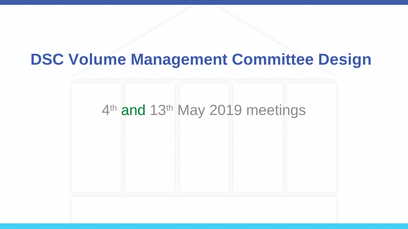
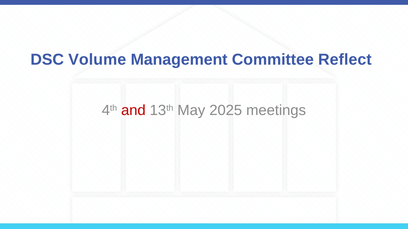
Design: Design -> Reflect (345, 60)
and colour: green -> red (133, 111)
2019: 2019 -> 2025 (226, 111)
